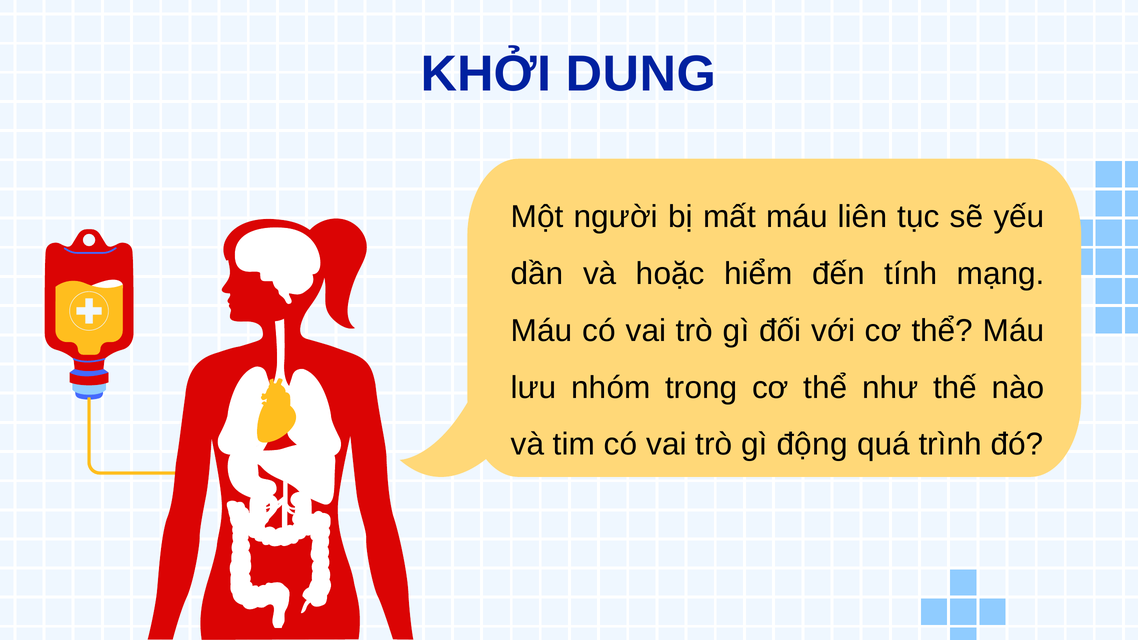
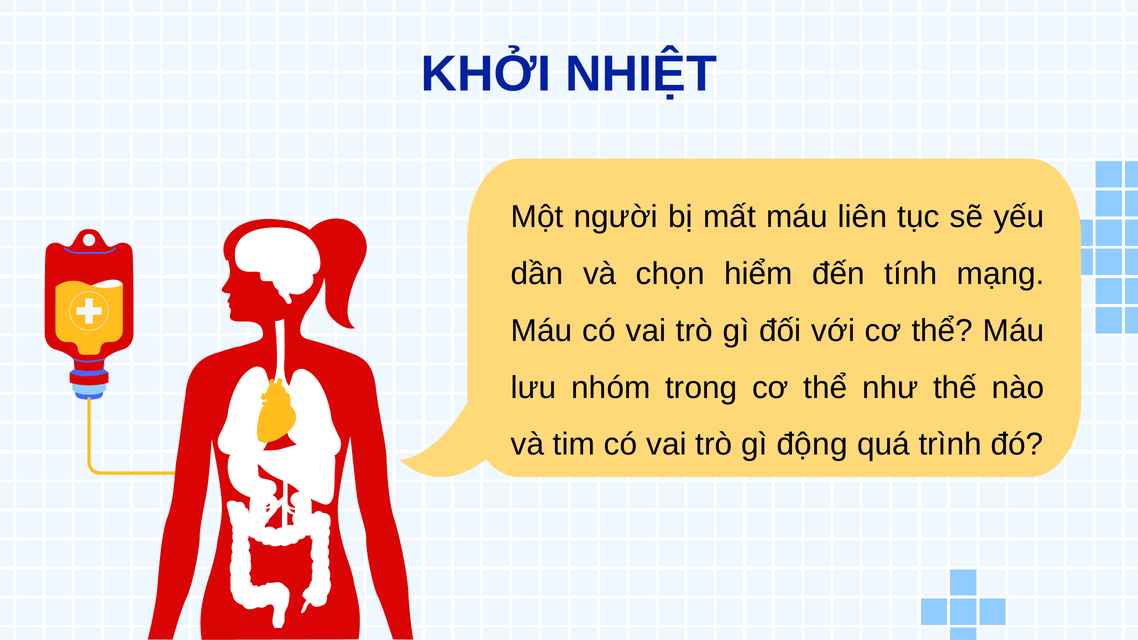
DUNG: DUNG -> NHIỆT (641, 74)
hoặc: hoặc -> chọn (670, 274)
